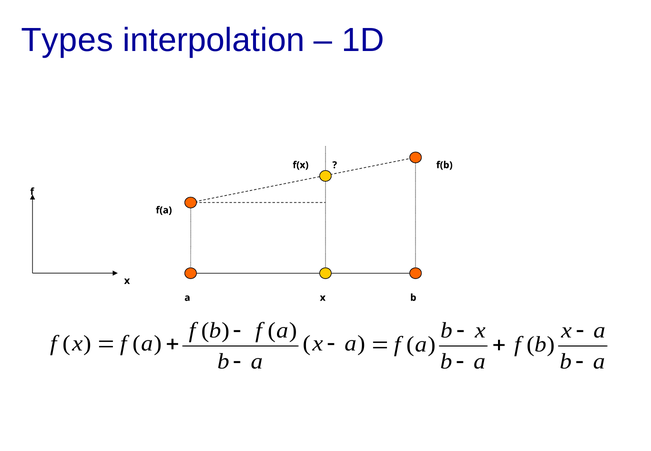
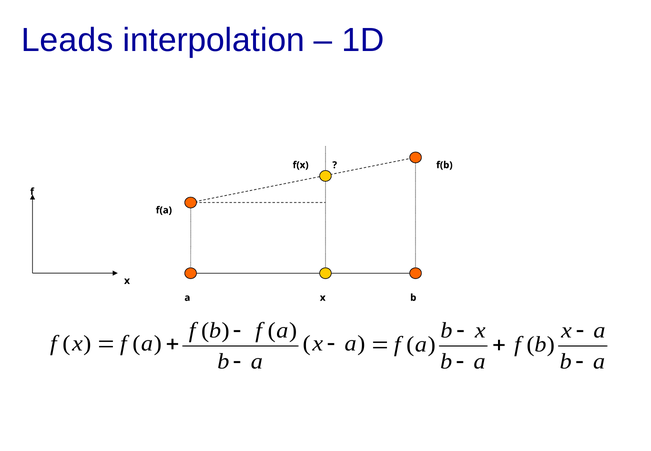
Types: Types -> Leads (67, 40)
